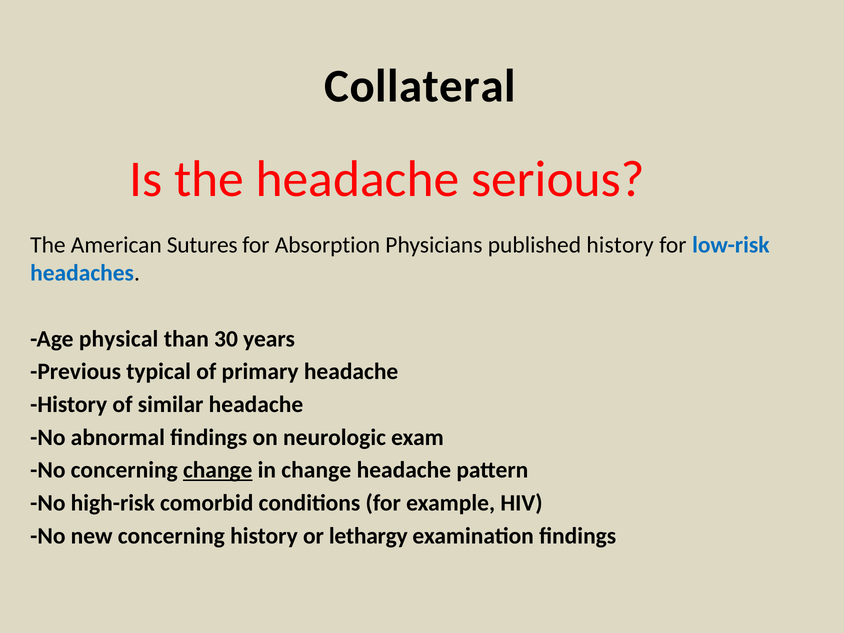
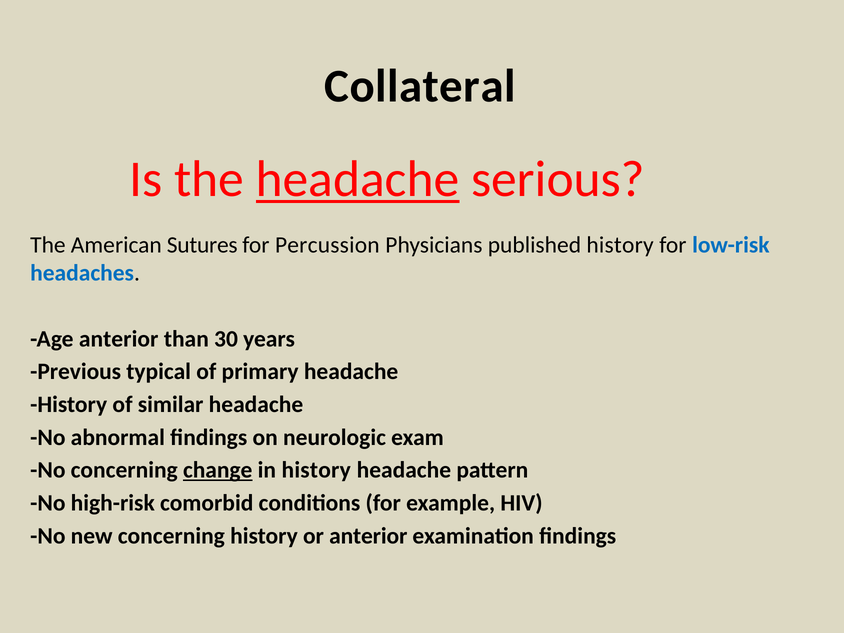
headache underline: none -> present (358, 179)
Absorption: Absorption -> Percussion (327, 245)
Age physical: physical -> anterior (119, 339)
in change: change -> history (316, 470)
or lethargy: lethargy -> anterior (368, 536)
